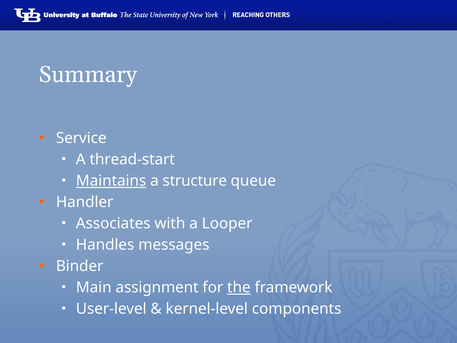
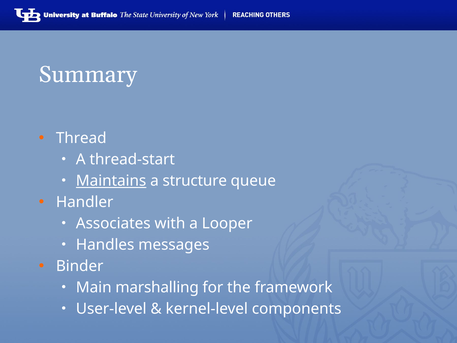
Service: Service -> Thread (81, 138)
assignment: assignment -> marshalling (157, 287)
the underline: present -> none (239, 287)
